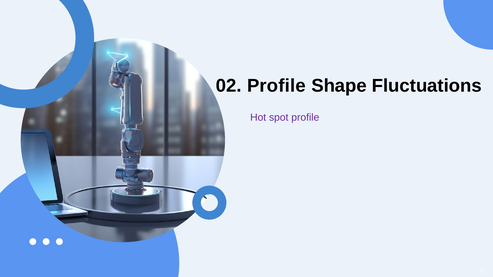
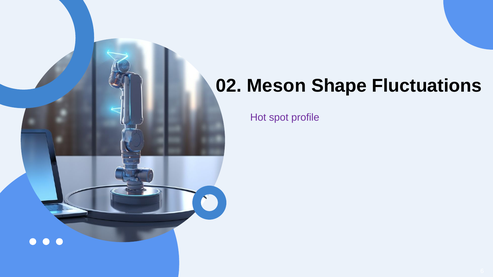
02 Profile: Profile -> Meson (276, 86)
